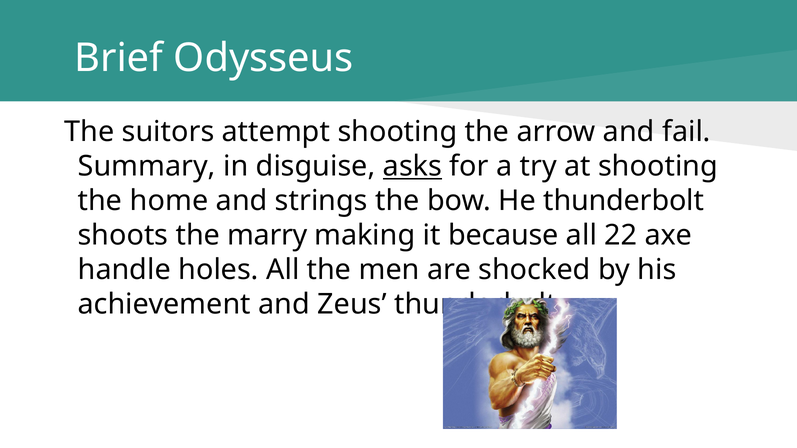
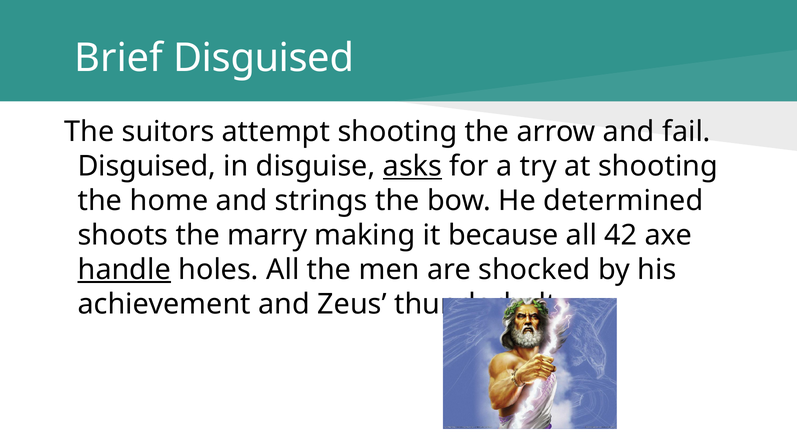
Brief Odysseus: Odysseus -> Disguised (264, 58)
Summary: Summary -> Disguised (147, 166)
He thunderbolt: thunderbolt -> determined (624, 201)
22: 22 -> 42 (621, 235)
handle underline: none -> present (124, 270)
